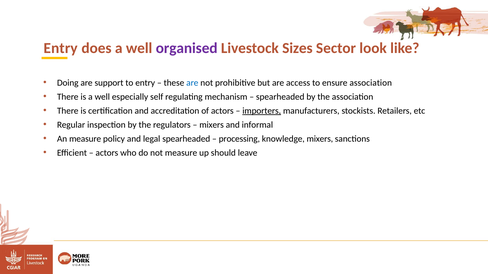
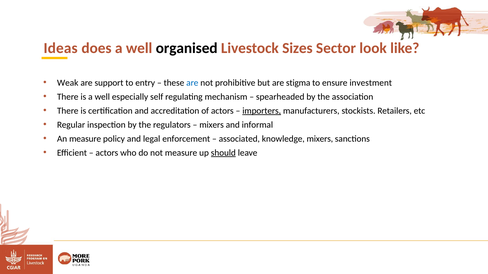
Entry: Entry -> Ideas (61, 48)
organised colour: purple -> black (187, 48)
Doing: Doing -> Weak (68, 83)
access: access -> stigma (298, 83)
ensure association: association -> investment (371, 83)
legal spearheaded: spearheaded -> enforcement (186, 139)
processing: processing -> associated (239, 139)
should underline: none -> present (223, 153)
